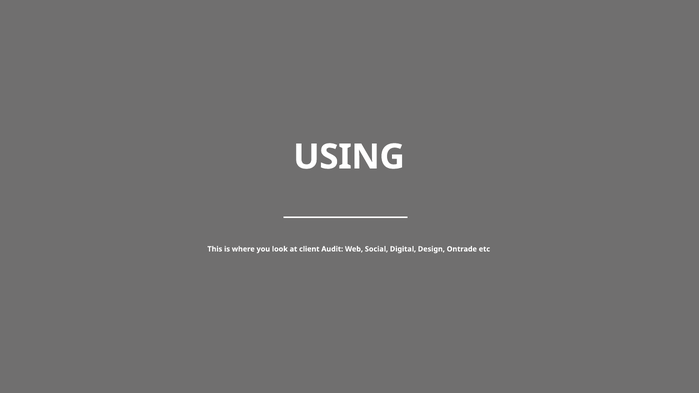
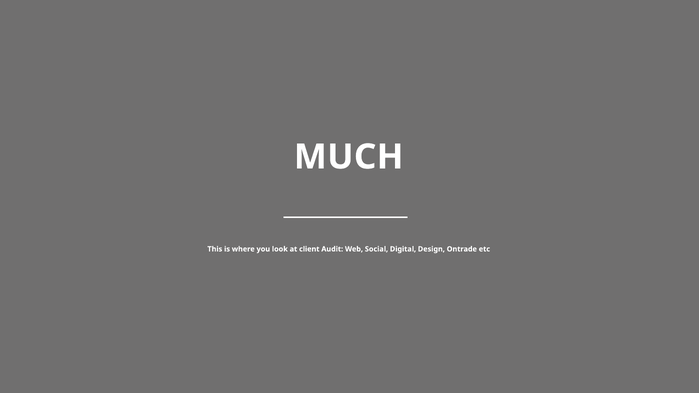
USING: USING -> MUCH (349, 157)
